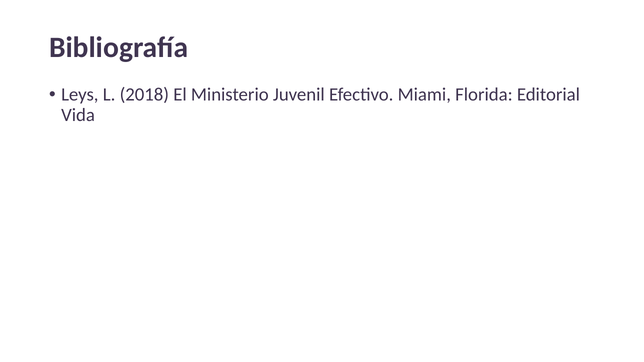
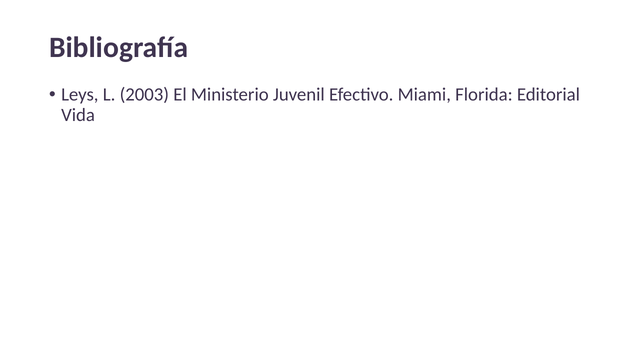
2018: 2018 -> 2003 (144, 95)
